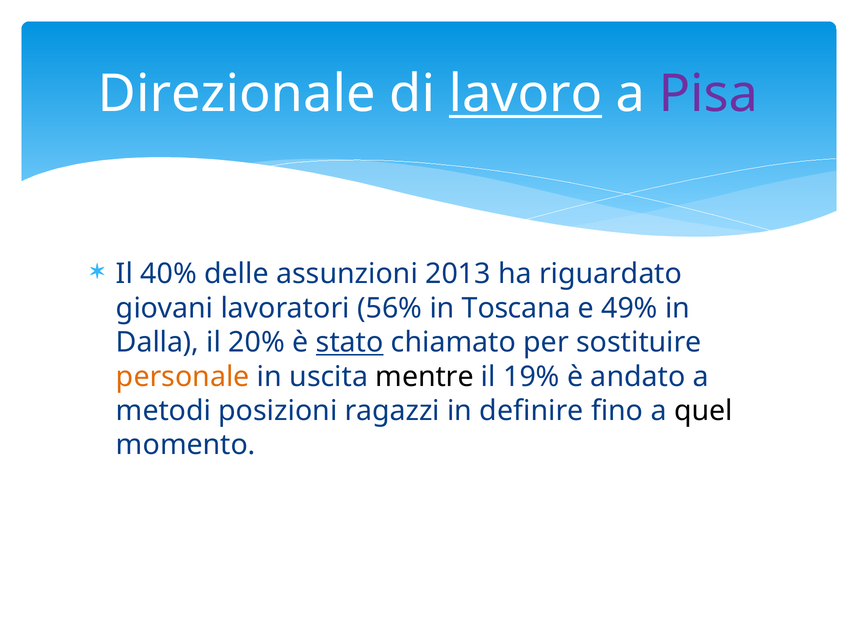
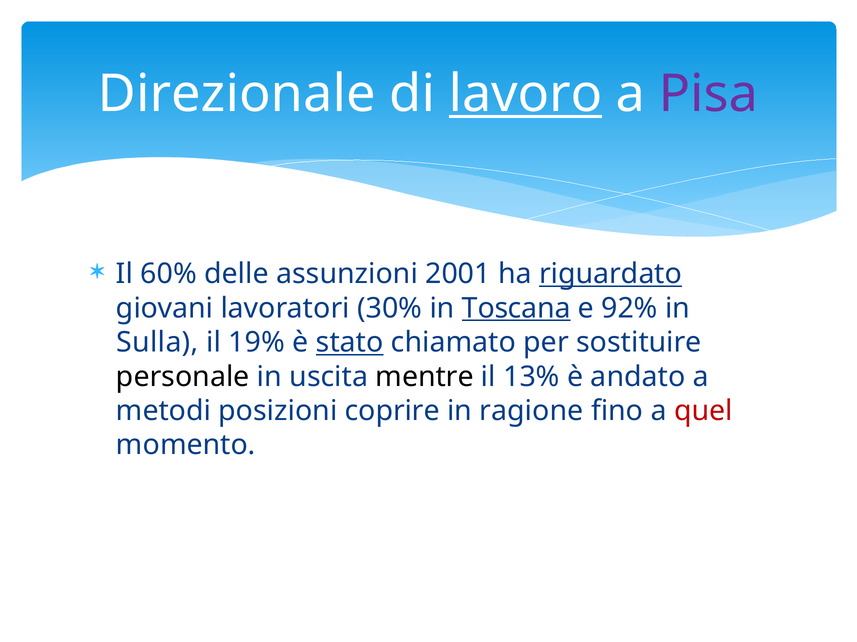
40%: 40% -> 60% (169, 274)
2013: 2013 -> 2001 (458, 274)
riguardato underline: none -> present (611, 274)
56%: 56% -> 30% (390, 308)
Toscana underline: none -> present (516, 308)
49%: 49% -> 92% (629, 308)
Dalla: Dalla -> Sulla (157, 343)
20%: 20% -> 19% (257, 343)
personale colour: orange -> black (183, 377)
19%: 19% -> 13% (531, 377)
ragazzi: ragazzi -> coprire (392, 411)
definire: definire -> ragione (532, 411)
quel colour: black -> red (703, 411)
